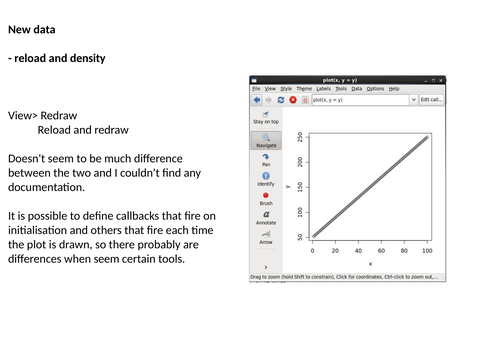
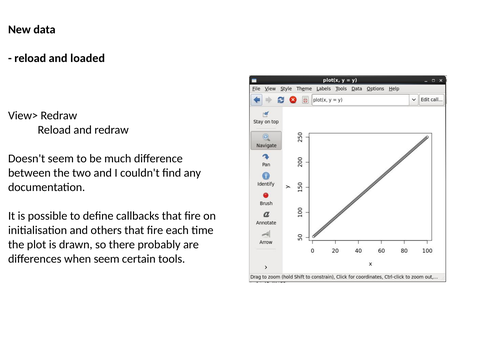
density: density -> loaded (88, 58)
